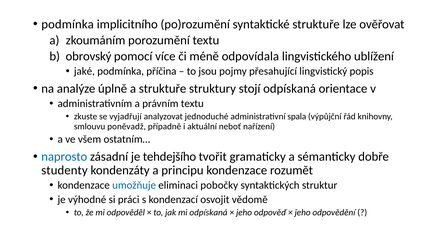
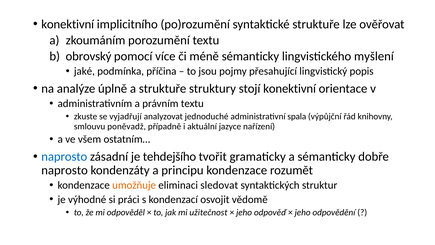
podmínka: podmínka -> konektivní (68, 24)
méně odpovídala: odpovídala -> sémanticky (250, 56)
ublížení: ublížení -> myšlení (374, 56)
stojí odpískaná: odpískaná -> konektivní (290, 88)
neboť: neboť -> jazyce (230, 126)
studenty: studenty -> naprosto (65, 170)
umožňuje colour: blue -> orange (134, 185)
pobočky: pobočky -> sledovat (219, 185)
mi odpískaná: odpískaná -> užitečnost (208, 212)
